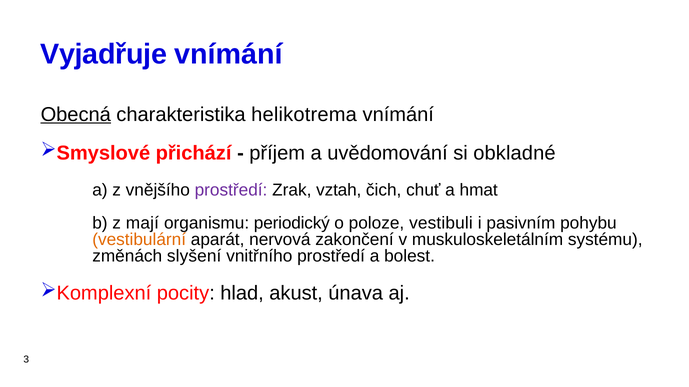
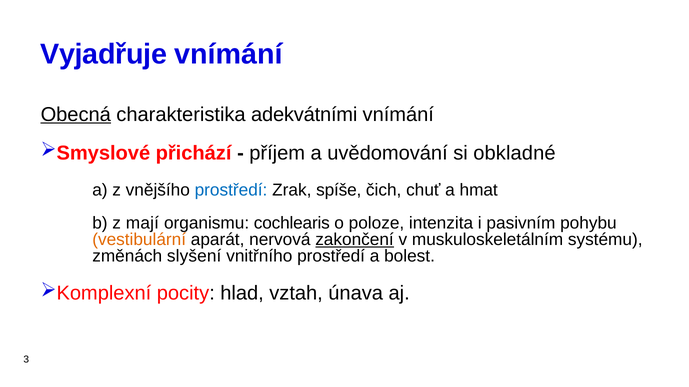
helikotrema: helikotrema -> adekvátními (304, 115)
prostředí colour: purple -> blue (231, 191)
vztah: vztah -> spíše (339, 191)
periodický: periodický -> cochlearis (292, 224)
vestibuli: vestibuli -> intenzita (441, 224)
zakončení underline: none -> present (355, 240)
akust: akust -> vztah (296, 294)
